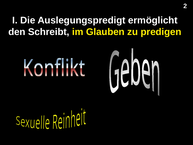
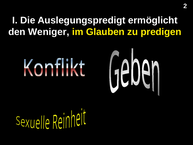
Schreibt: Schreibt -> Weniger (49, 32)
